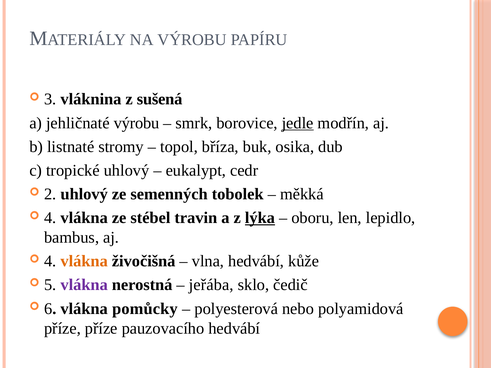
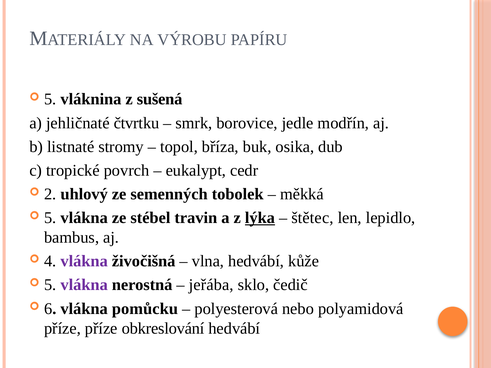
3: 3 -> 5 (50, 99)
jehličnaté výrobu: výrobu -> čtvrtku (137, 123)
jedle underline: present -> none (298, 123)
tropické uhlový: uhlový -> povrch (127, 171)
4: 4 -> 5 (50, 218)
oboru: oboru -> štětec (312, 218)
vlákna colour: orange -> purple (84, 261)
pomůcky: pomůcky -> pomůcku (145, 309)
pauzovacího: pauzovacího -> obkreslování (163, 328)
